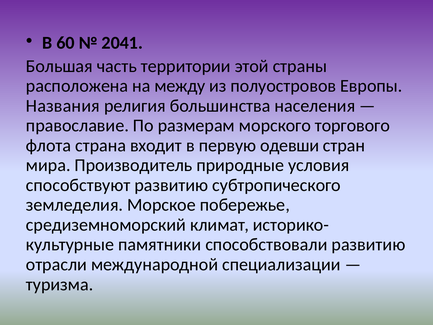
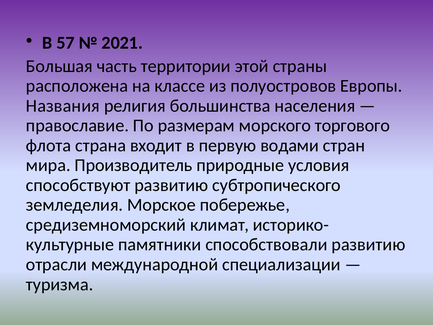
60: 60 -> 57 (65, 43)
2041: 2041 -> 2021 (122, 43)
между: между -> классе (180, 86)
одевши: одевши -> водами (290, 145)
